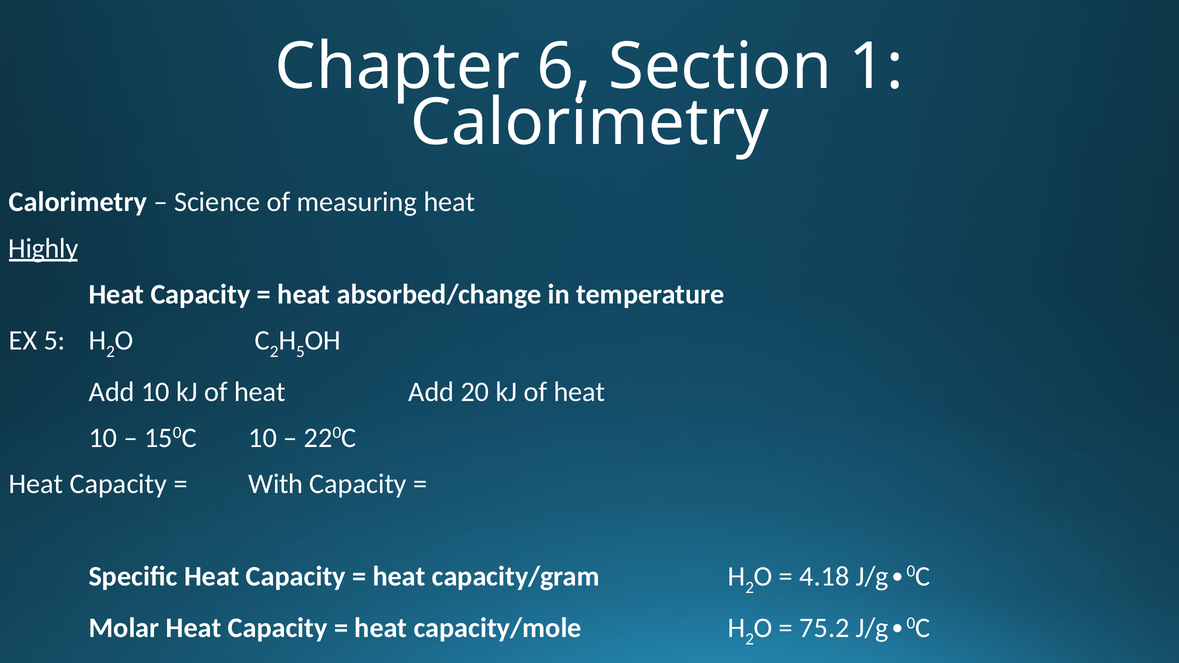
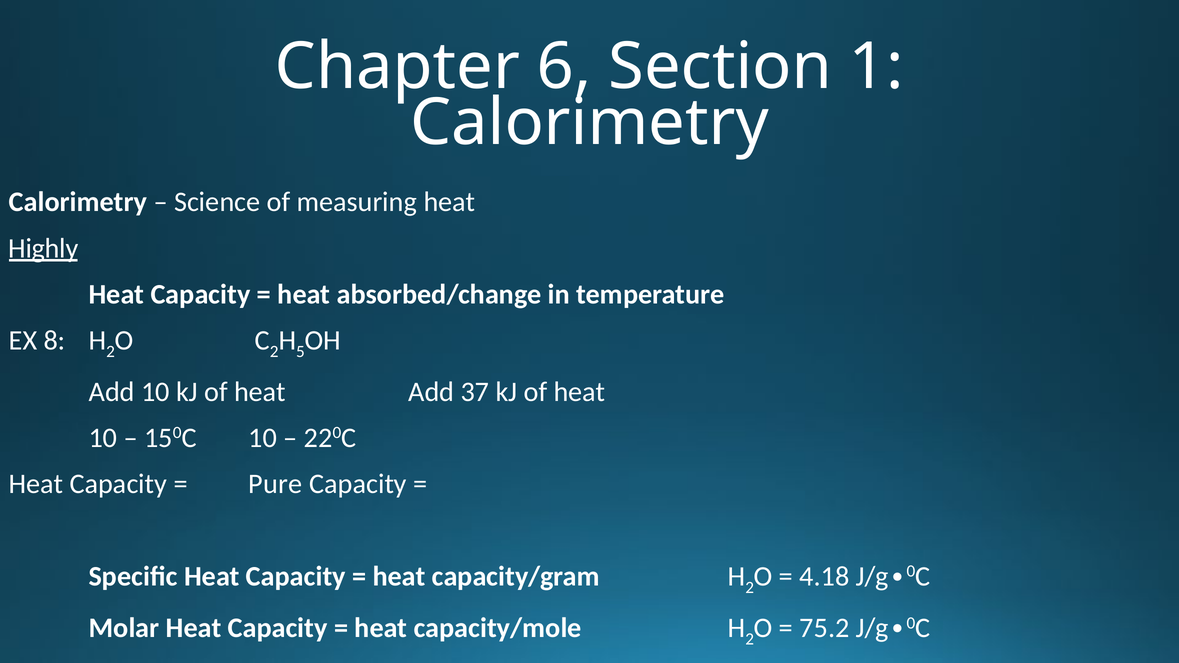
EX 5: 5 -> 8 (55, 341)
20: 20 -> 37 (475, 392)
With: With -> Pure (275, 484)
